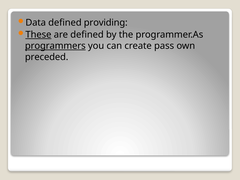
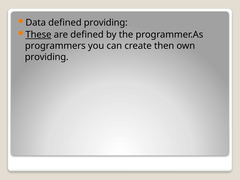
programmers underline: present -> none (55, 46)
pass: pass -> then (164, 46)
preceded: preceded -> providing (47, 57)
